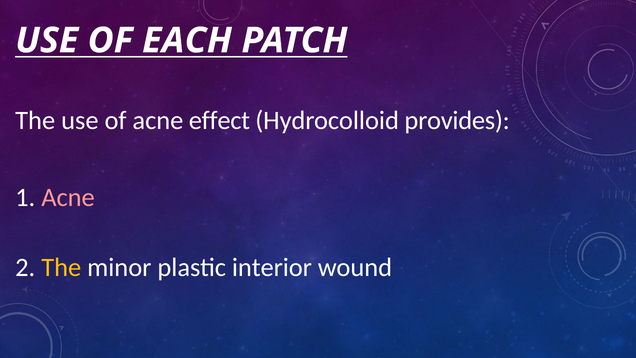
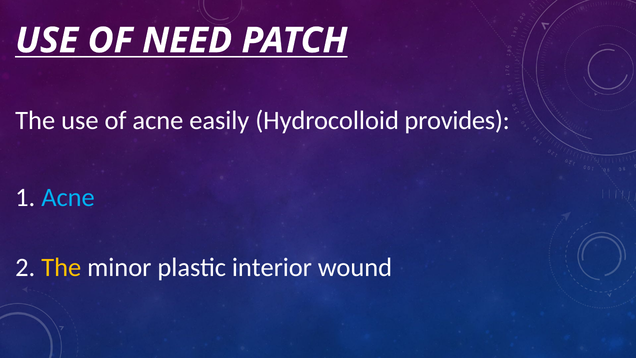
EACH: EACH -> NEED (187, 40)
effect: effect -> easily (219, 120)
Acne colour: pink -> light blue (68, 197)
